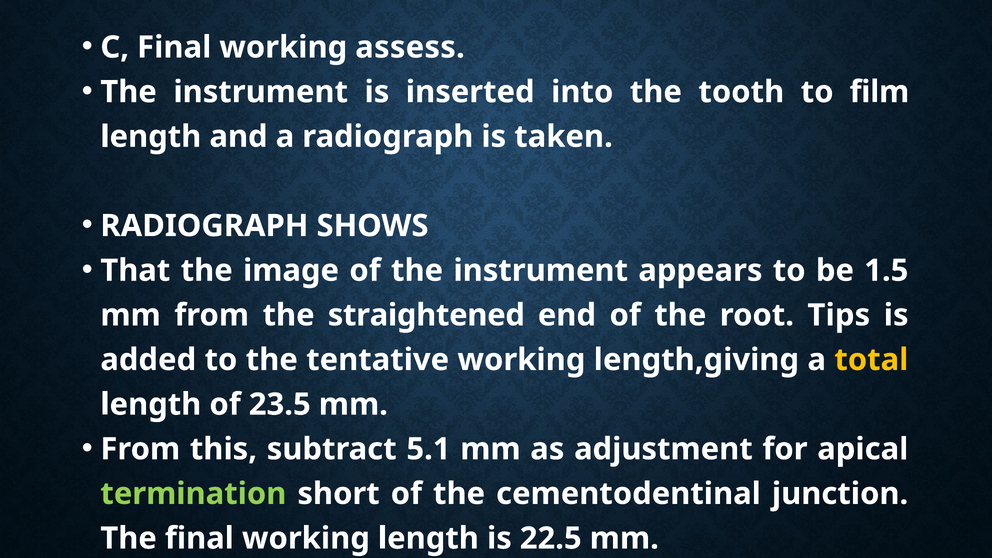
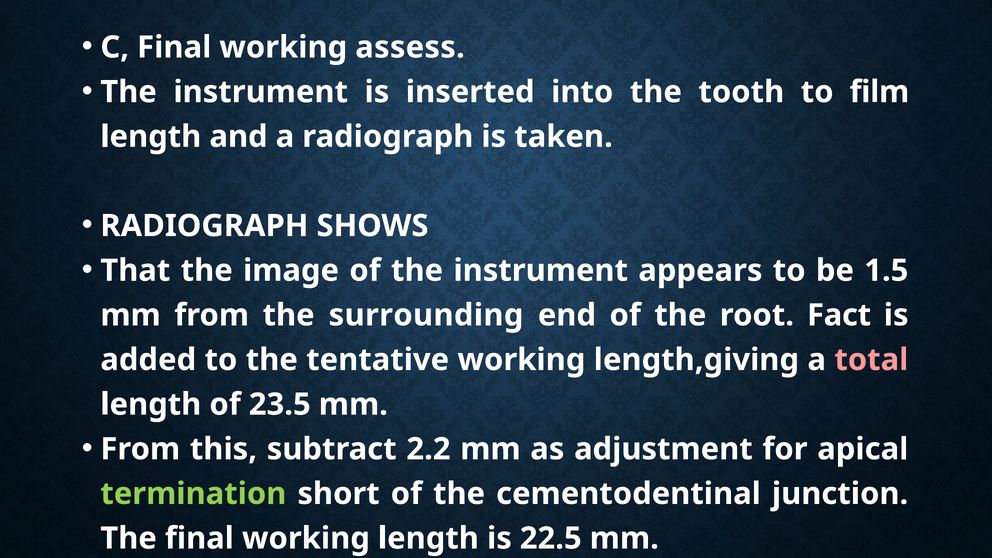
straightened: straightened -> surrounding (426, 315)
Tips: Tips -> Fact (839, 315)
total colour: yellow -> pink (871, 360)
5.1: 5.1 -> 2.2 (428, 449)
